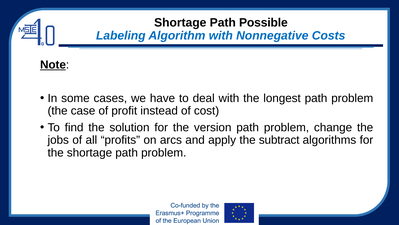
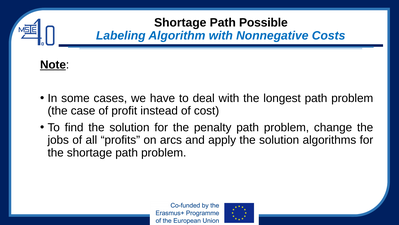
version: version -> penalty (213, 127)
apply the subtract: subtract -> solution (279, 140)
